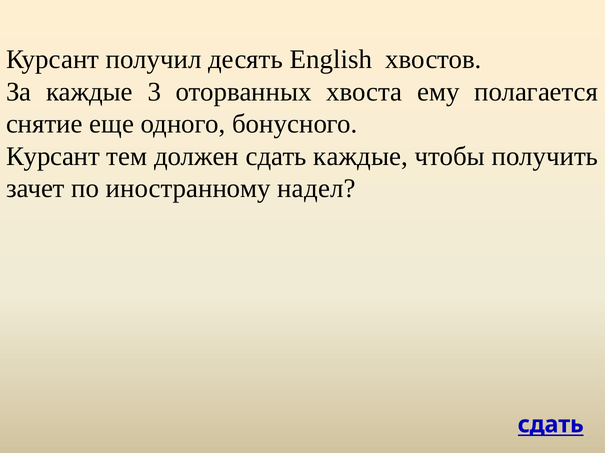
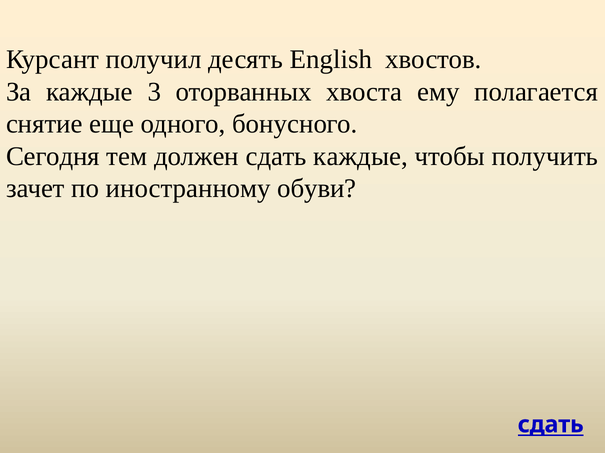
Курсант: Курсант -> Сегодня (53, 156)
надел: надел -> обуви (317, 189)
